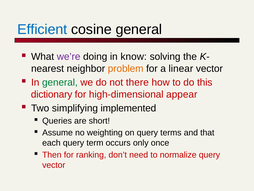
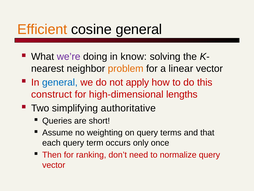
Efficient colour: blue -> orange (42, 29)
general colour: green -> blue (60, 82)
there: there -> apply (137, 82)
dictionary: dictionary -> construct (52, 94)
appear: appear -> lengths (182, 94)
implemented: implemented -> authoritative (128, 108)
